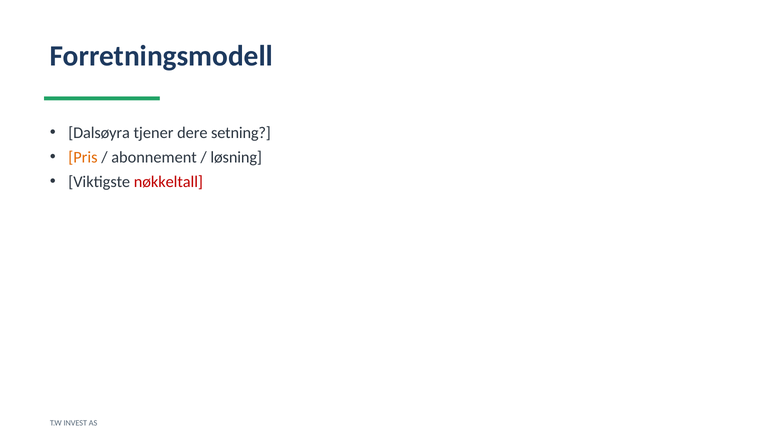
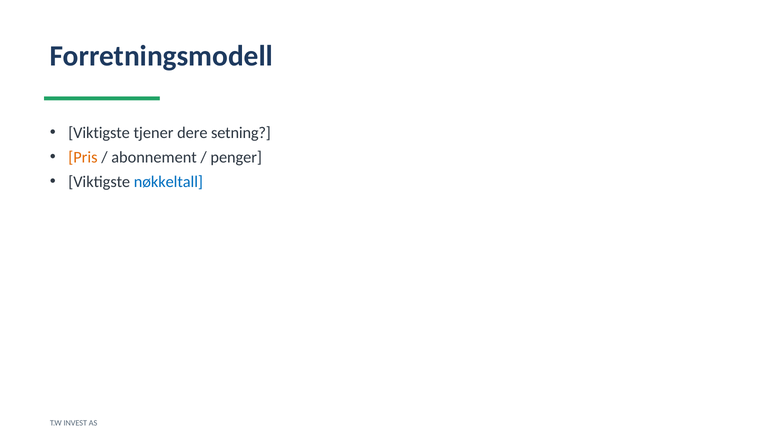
Dalsøyra: Dalsøyra -> Viktigste (99, 133)
løsning: løsning -> penger (236, 157)
nøkkeltall colour: red -> blue (168, 182)
